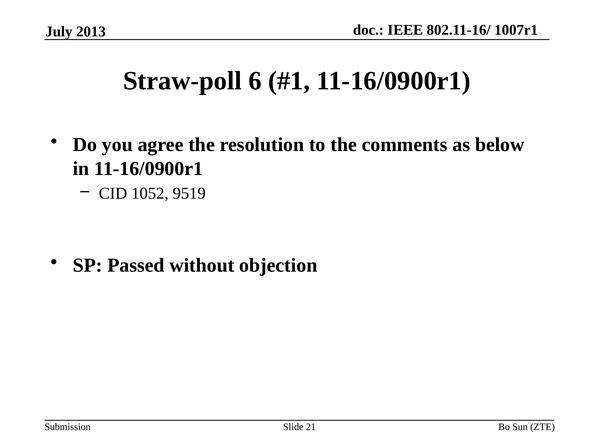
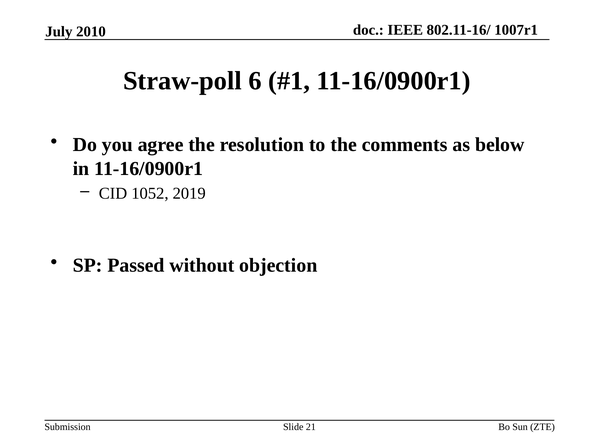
2013: 2013 -> 2010 (91, 32)
9519: 9519 -> 2019 (189, 194)
